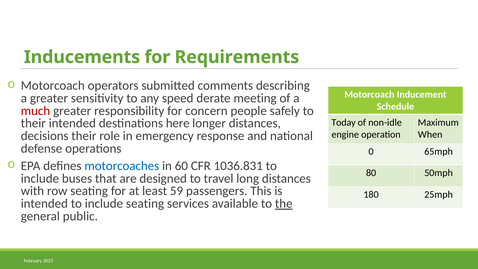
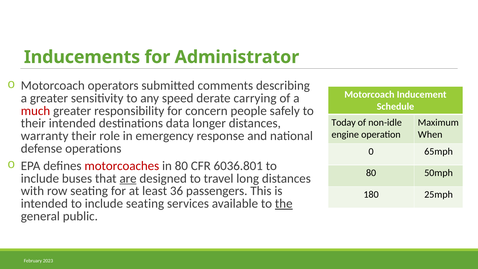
Requirements: Requirements -> Administrator (237, 57)
meeting: meeting -> carrying (255, 98)
here: here -> data (178, 123)
decisions: decisions -> warranty (45, 136)
motorcoaches colour: blue -> red (122, 166)
in 60: 60 -> 80 (181, 166)
1036.831: 1036.831 -> 6036.801 (238, 166)
are underline: none -> present (128, 178)
59: 59 -> 36 (177, 191)
